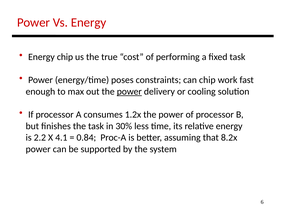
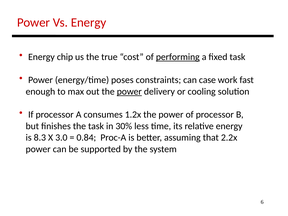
performing underline: none -> present (178, 57)
can chip: chip -> case (207, 80)
2.2: 2.2 -> 8.3 (40, 138)
4.1: 4.1 -> 3.0 (61, 138)
8.2x: 8.2x -> 2.2x (229, 138)
